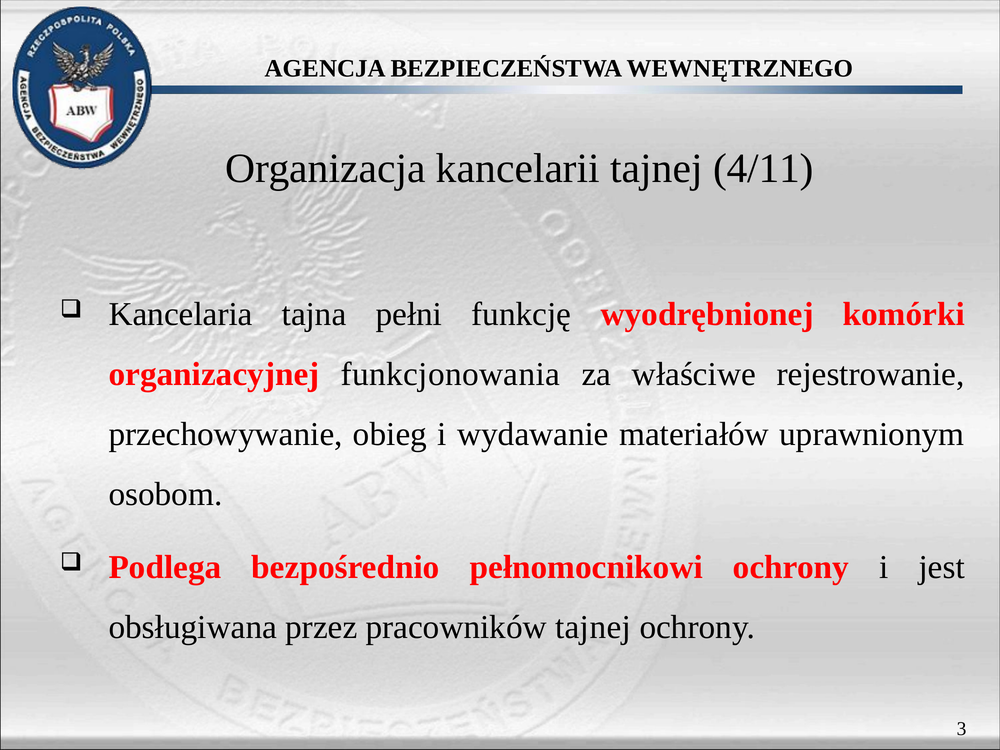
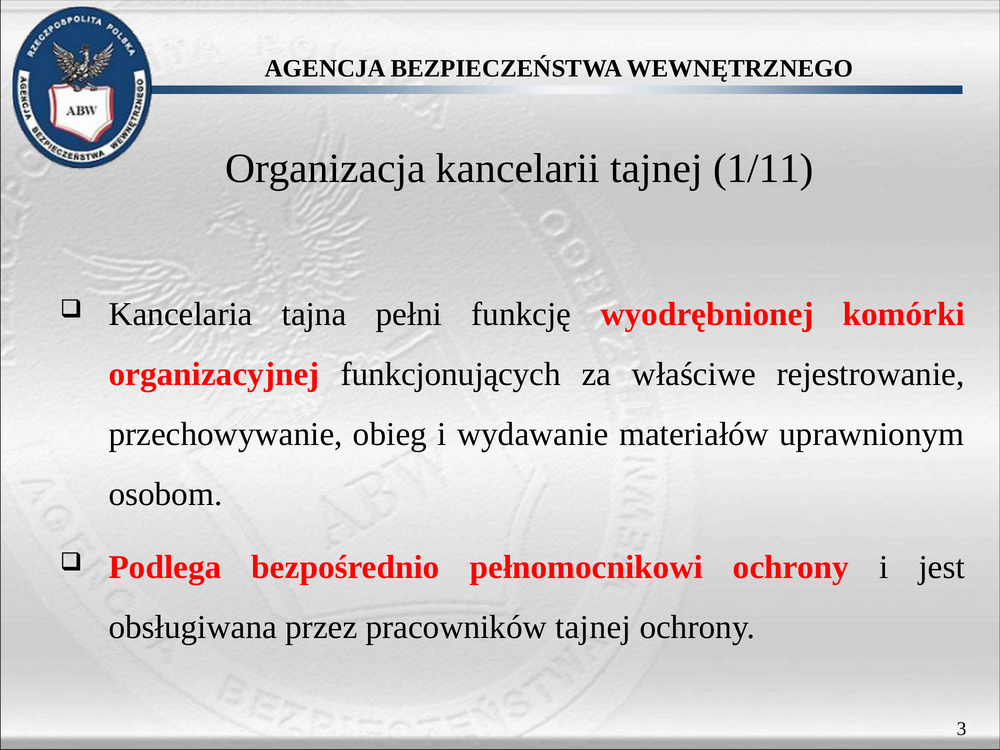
4/11: 4/11 -> 1/11 (763, 169)
funkcjonowania: funkcjonowania -> funkcjonujących (451, 374)
